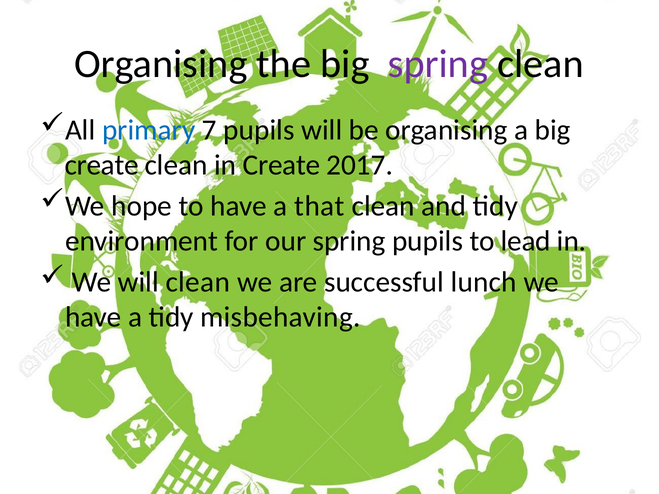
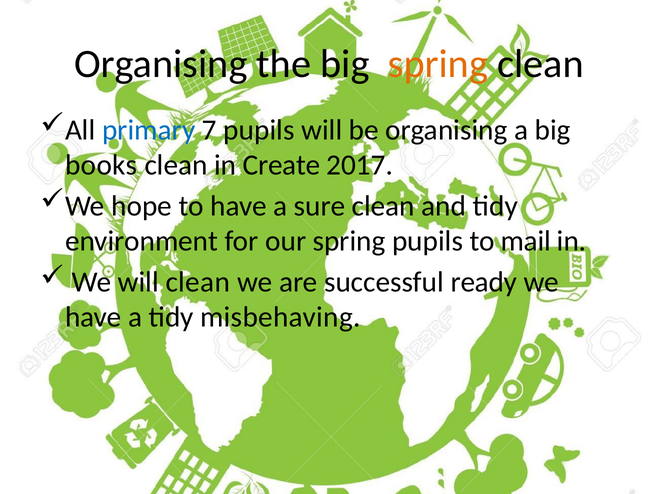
spring colour: purple -> orange (438, 64)
create: create -> books (101, 165)
that: that -> sure (320, 206)
lead: lead -> mail (526, 241)
lunch: lunch -> ready (484, 282)
